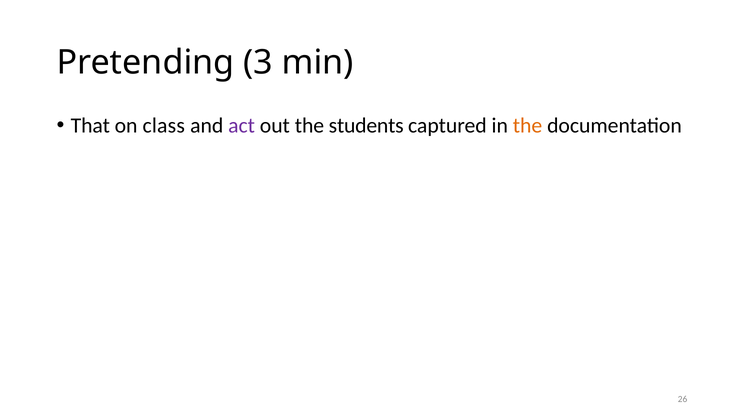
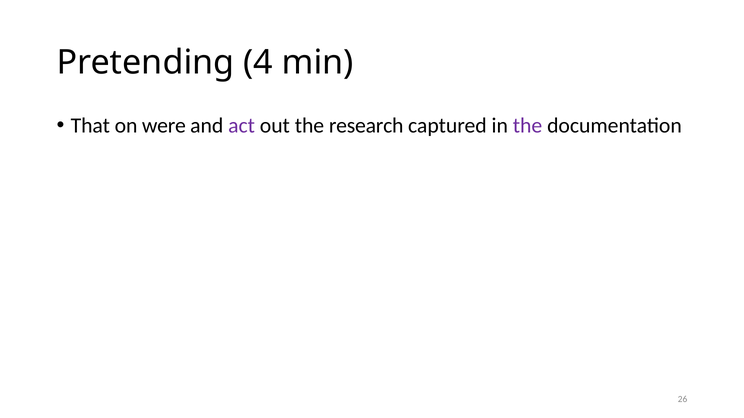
3: 3 -> 4 (258, 62)
class: class -> were (164, 126)
students: students -> research (366, 126)
the colour: orange -> purple (528, 126)
